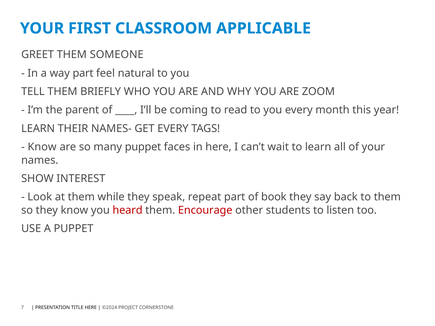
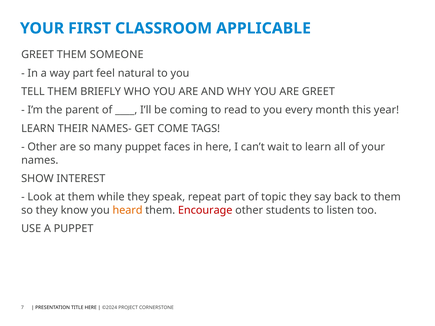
ARE ZOOM: ZOOM -> GREET (318, 92)
GET EVERY: EVERY -> COME (173, 129)
Know: Know -> Other (42, 147)
book: book -> topic (274, 197)
heard colour: red -> orange (128, 210)
